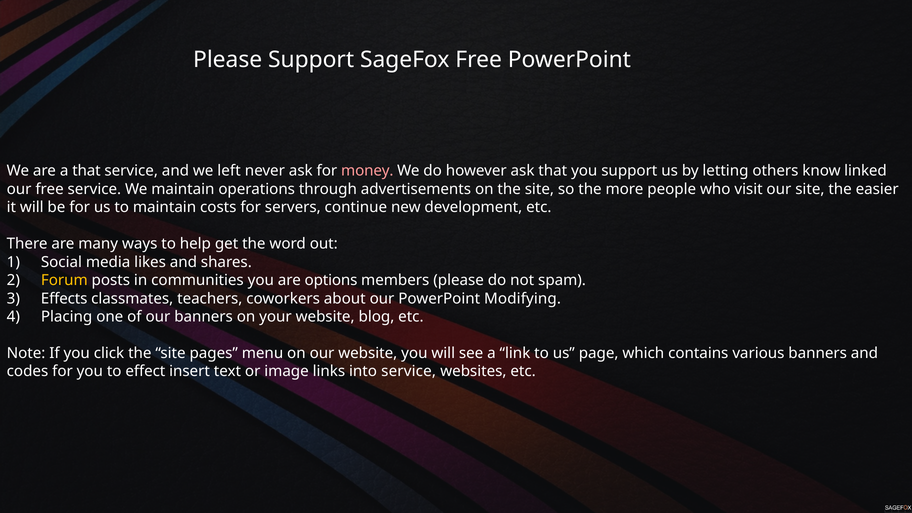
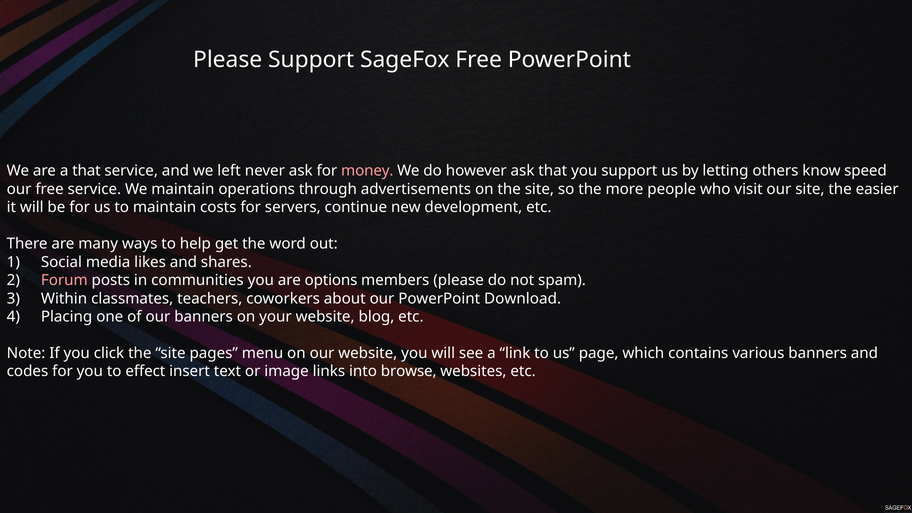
linked: linked -> speed (865, 171)
Forum colour: yellow -> pink (64, 280)
Effects: Effects -> Within (64, 299)
Modifying: Modifying -> Download (523, 299)
into service: service -> browse (409, 371)
